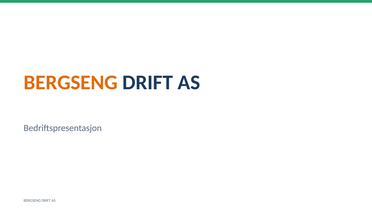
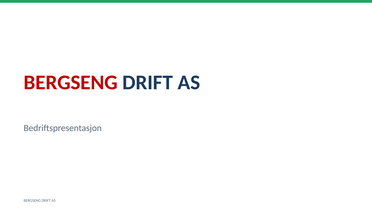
BERGSENG colour: orange -> red (71, 83)
